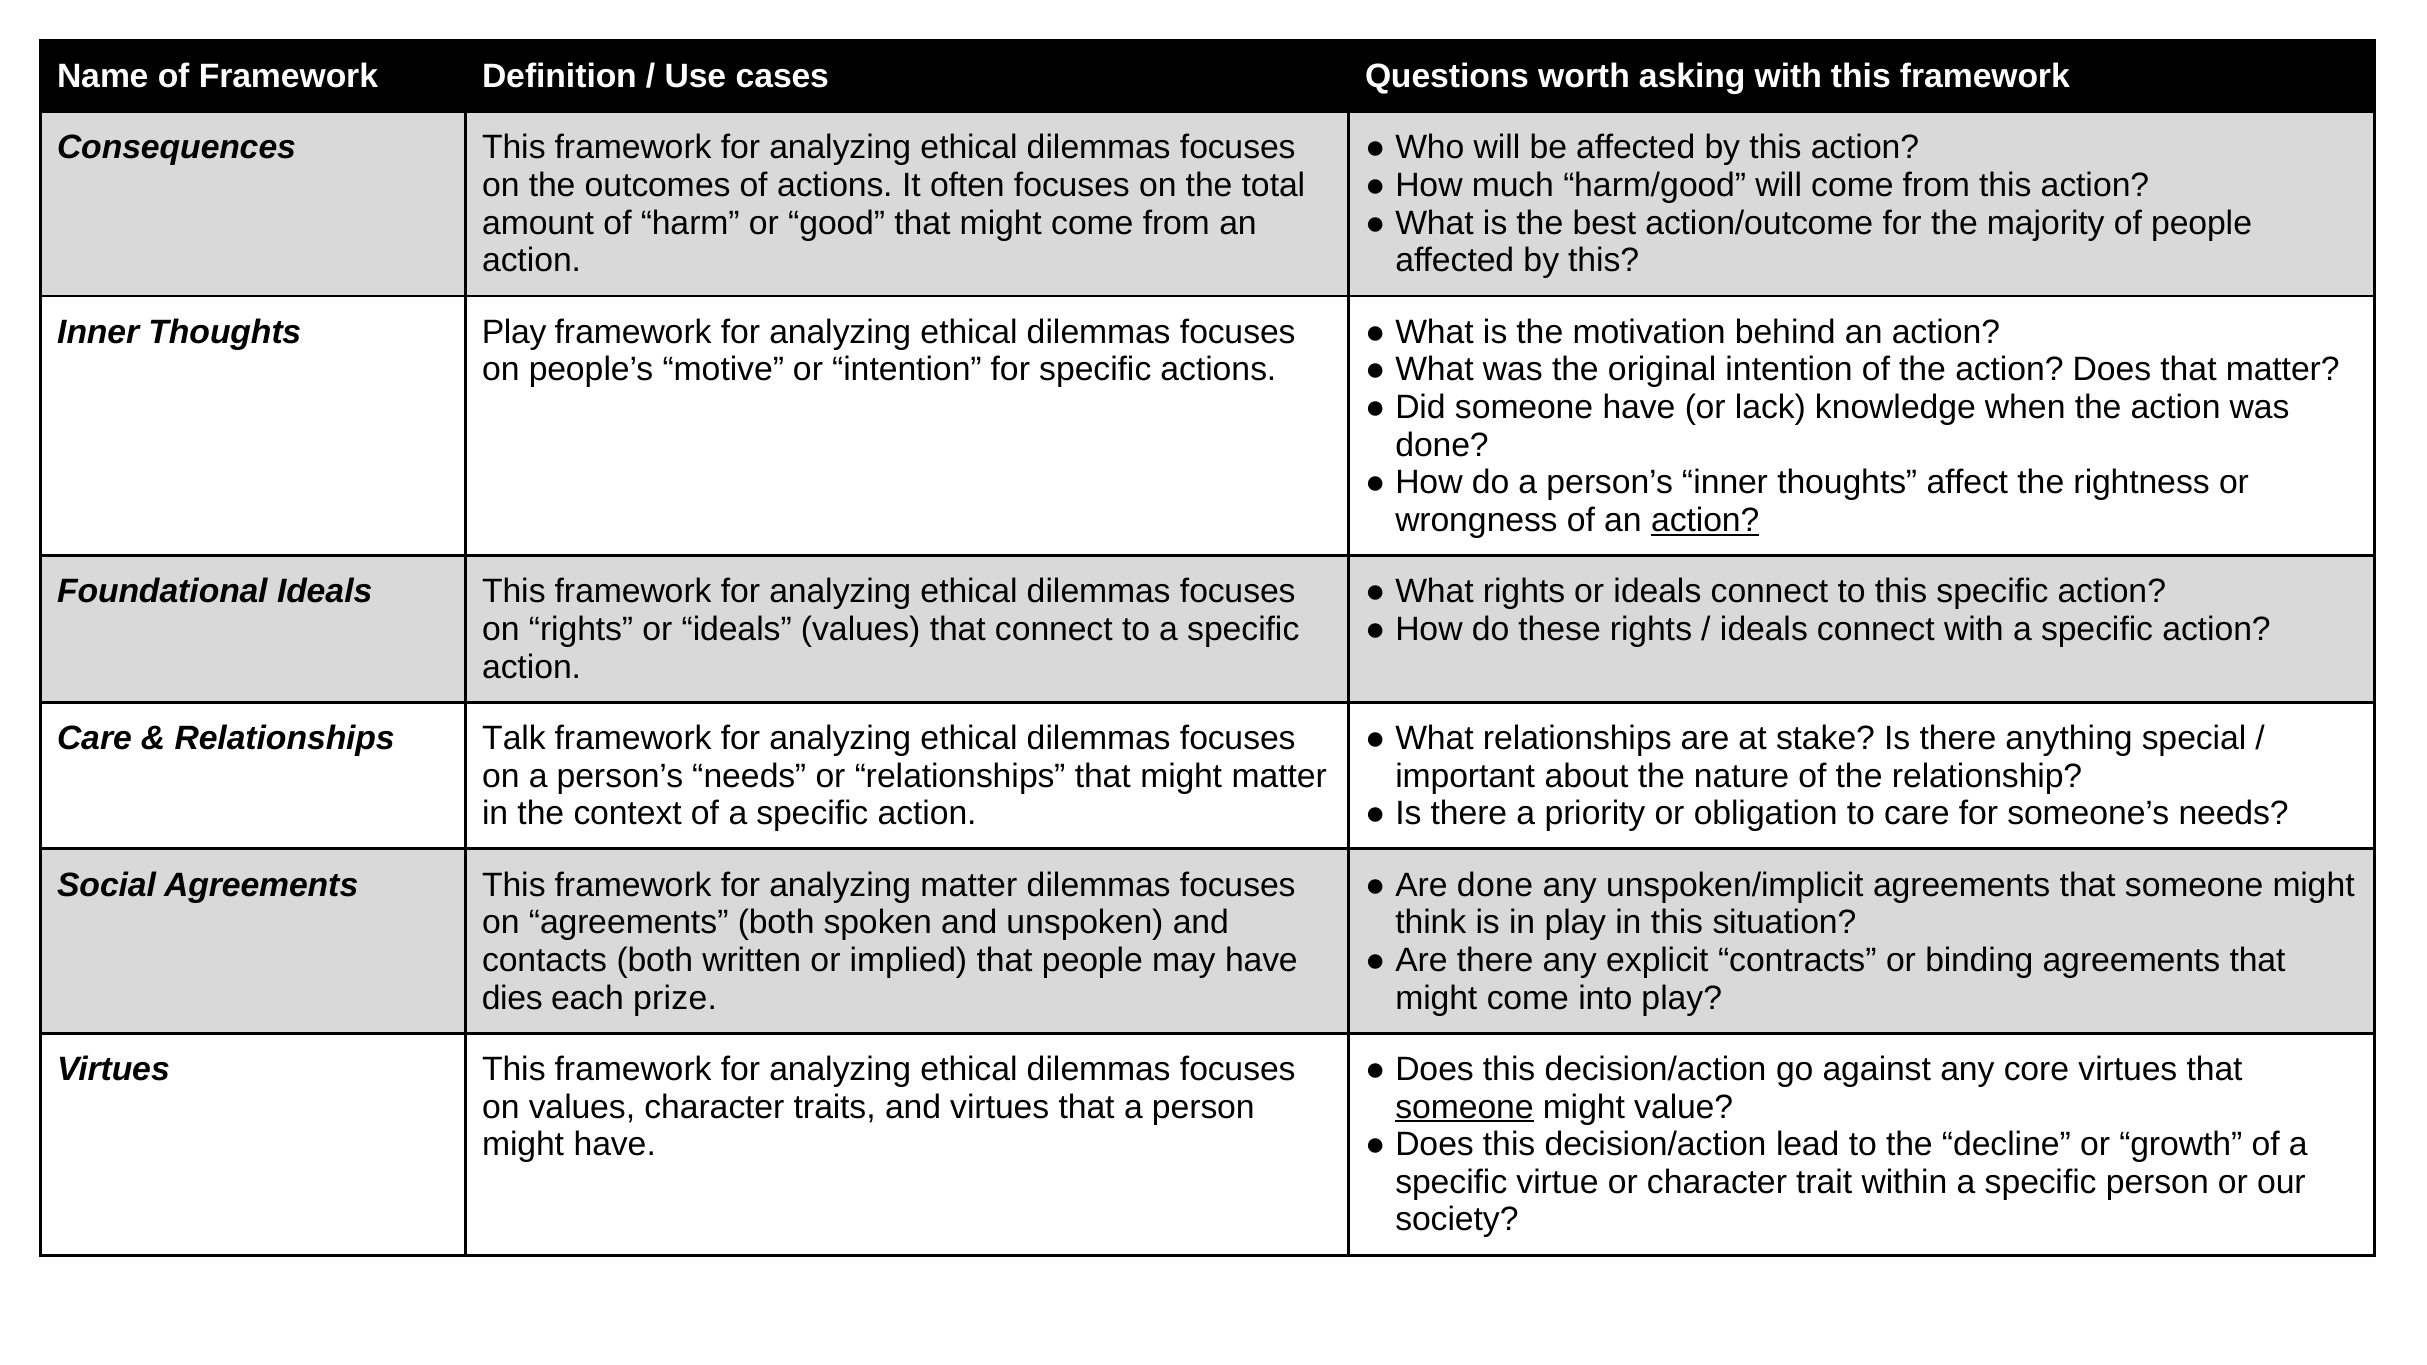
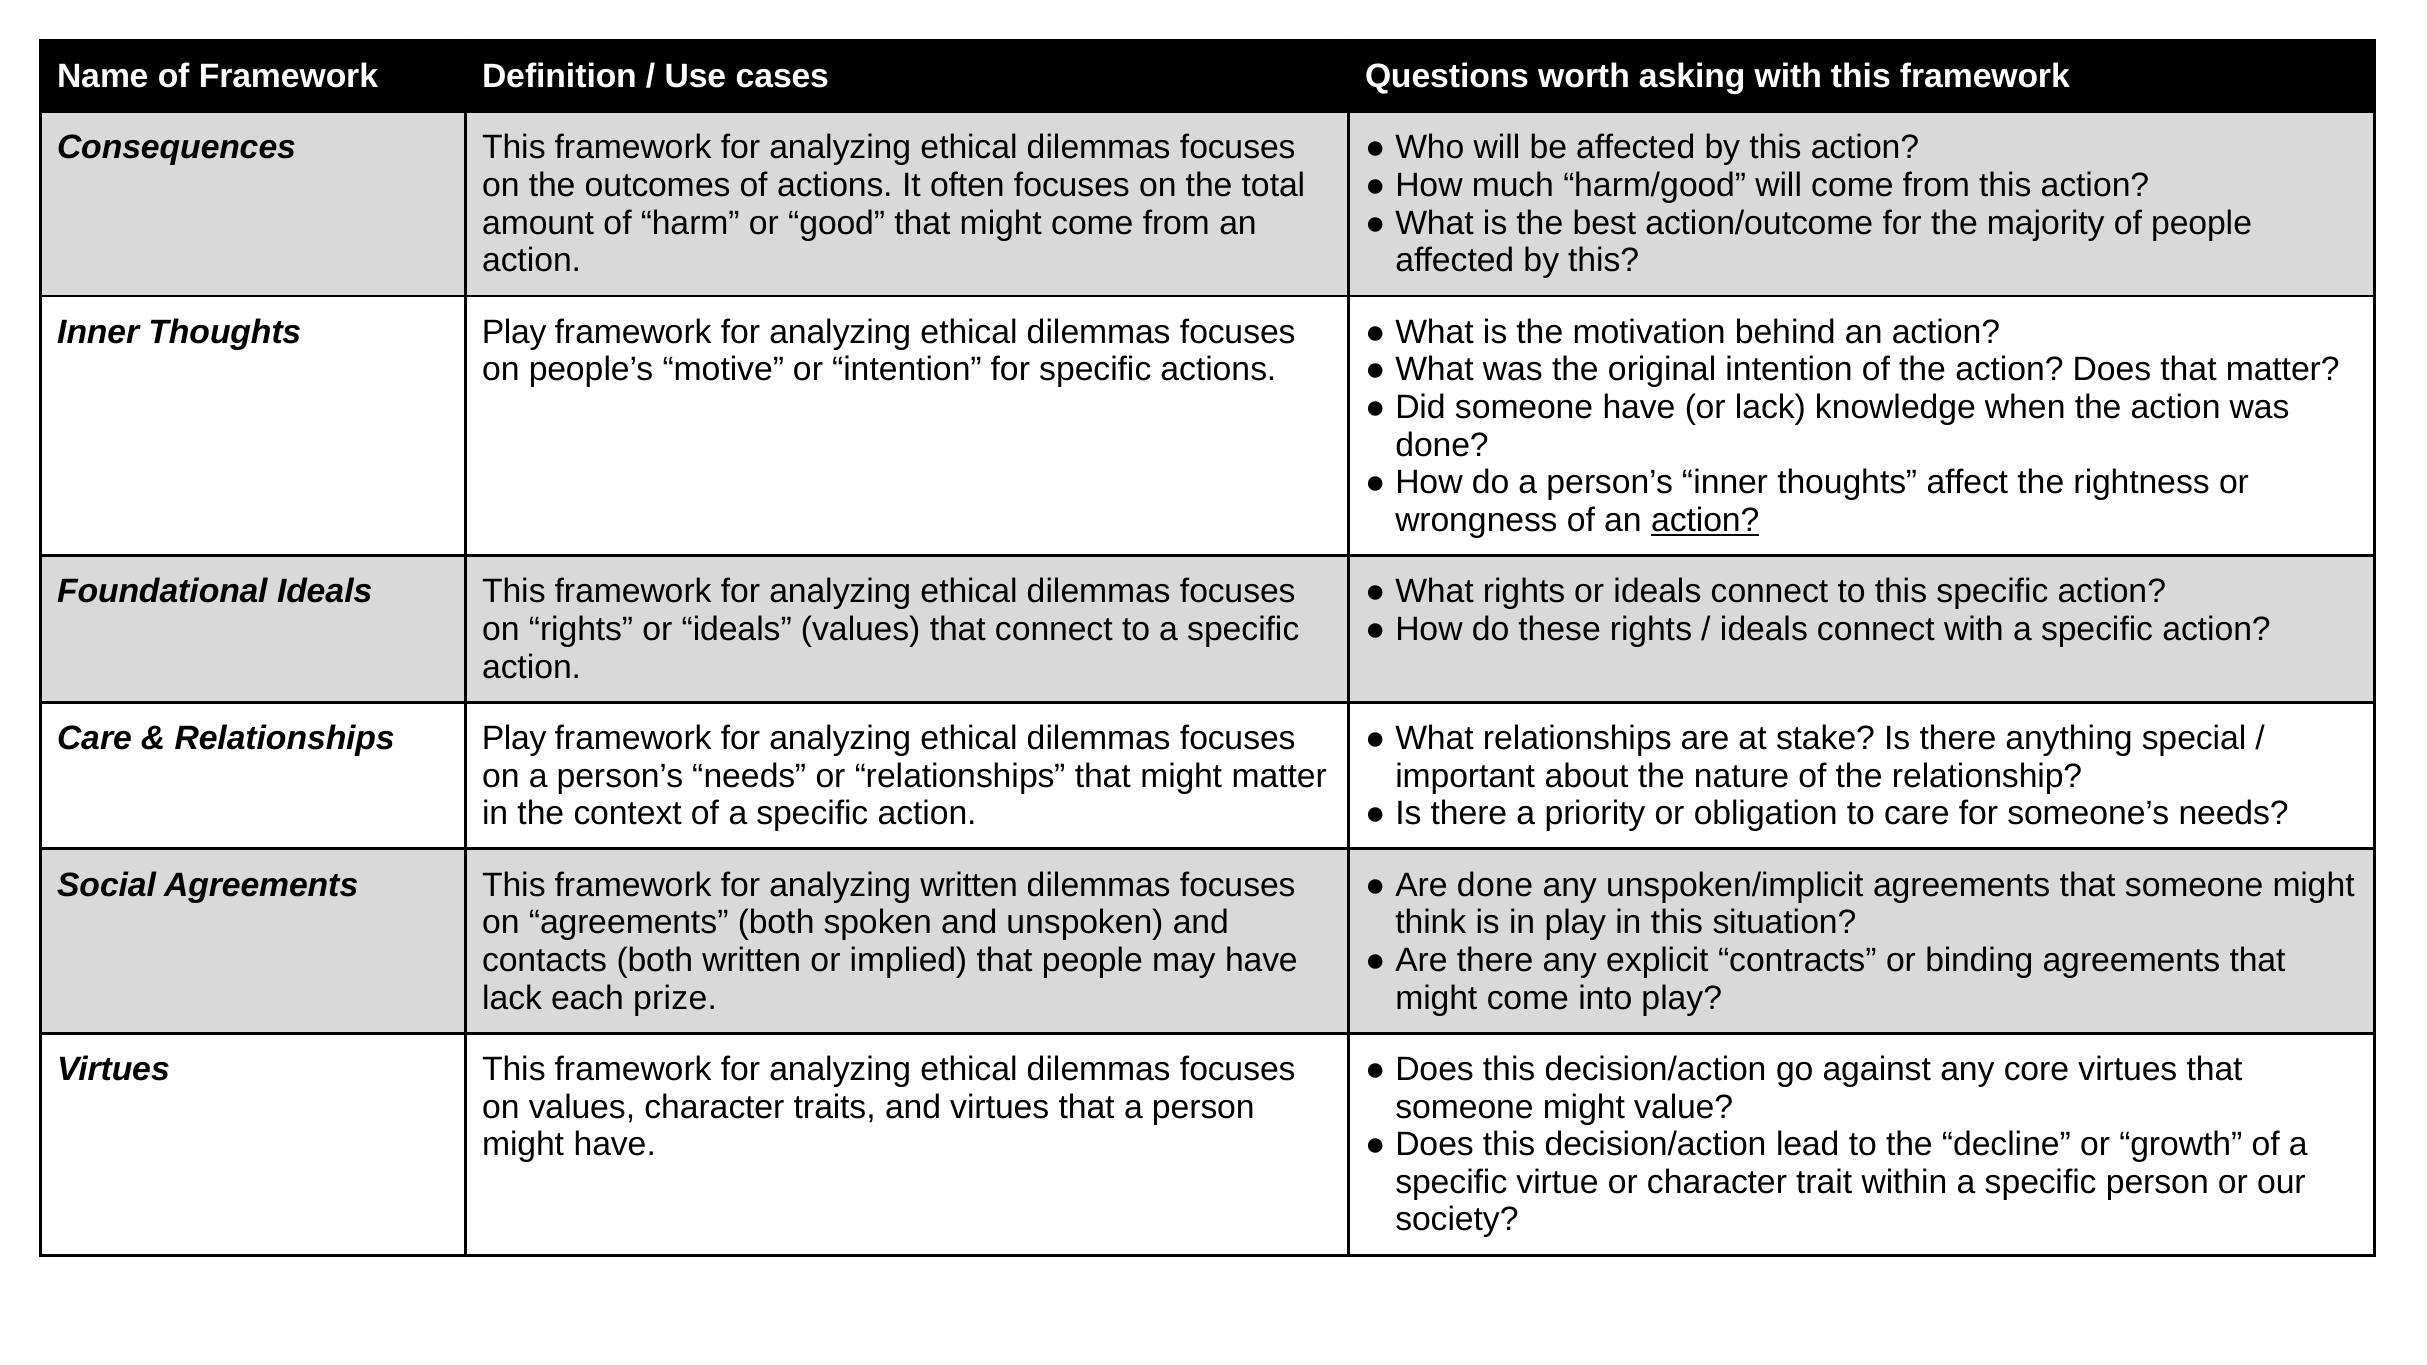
Relationships Talk: Talk -> Play (514, 738)
analyzing matter: matter -> written (969, 885)
dies: dies -> lack (512, 998)
someone underline: present -> none (1465, 1107)
